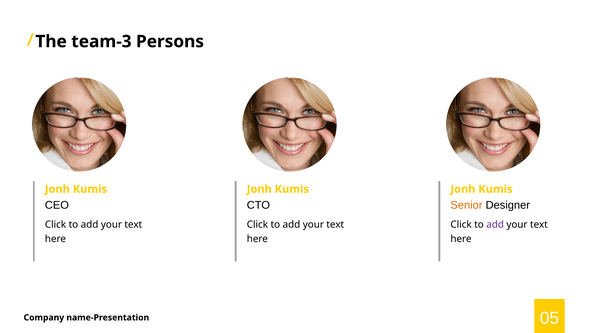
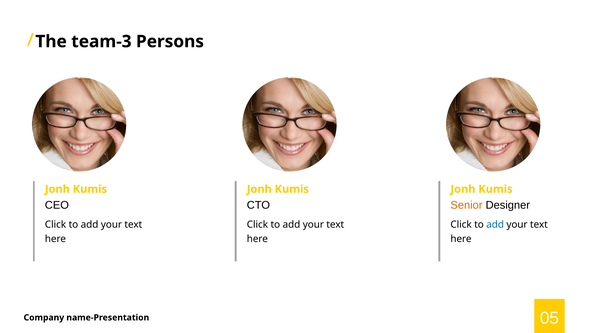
add colour: purple -> blue (495, 225)
